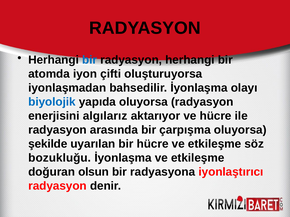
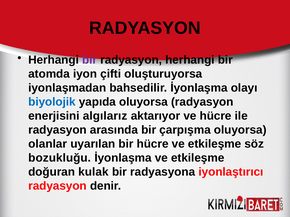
bir colour: blue -> purple (90, 60)
şekilde: şekilde -> olanlar (48, 144)
olsun: olsun -> kulak (93, 172)
